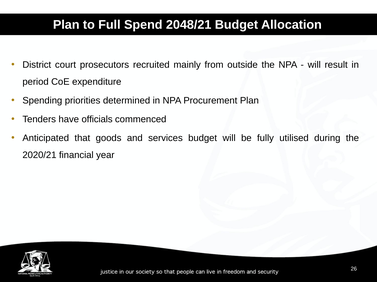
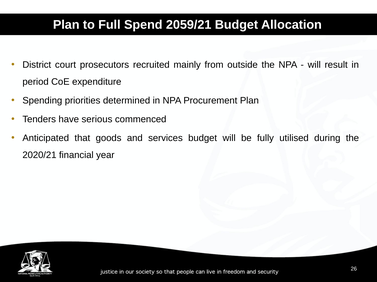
2048/21: 2048/21 -> 2059/21 (189, 25)
officials: officials -> serious (97, 120)
